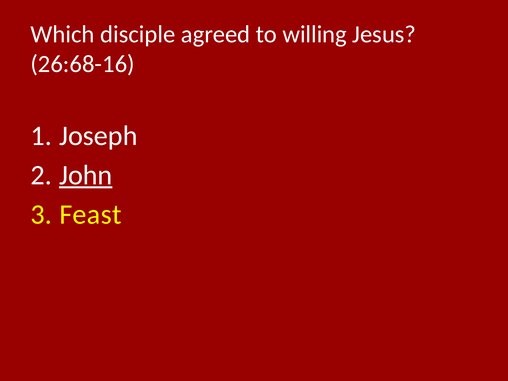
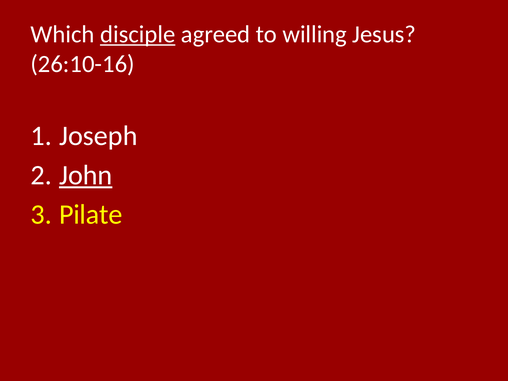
disciple underline: none -> present (138, 34)
26:68-16: 26:68-16 -> 26:10-16 (83, 64)
Feast: Feast -> Pilate (91, 215)
